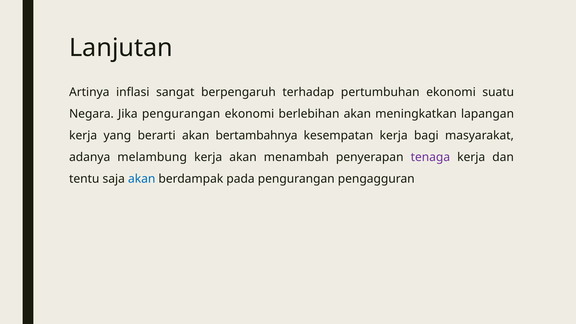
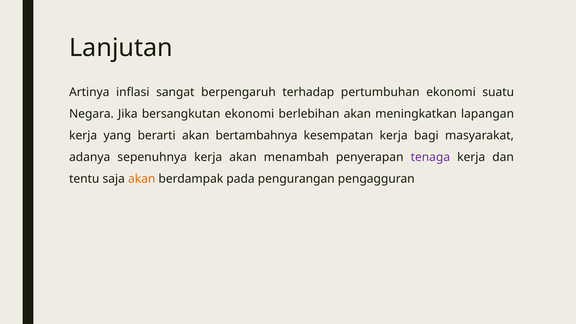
Jika pengurangan: pengurangan -> bersangkutan (181, 114)
melambung: melambung -> sepenuhnya (152, 157)
akan colour: blue -> orange (142, 179)
